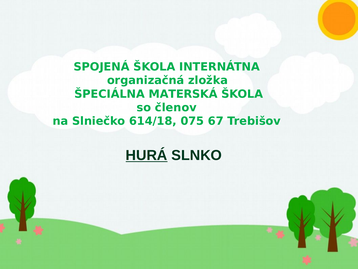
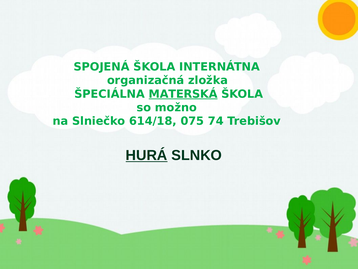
MATERSKÁ underline: none -> present (183, 94)
členov: členov -> možno (176, 107)
67: 67 -> 74 (216, 121)
